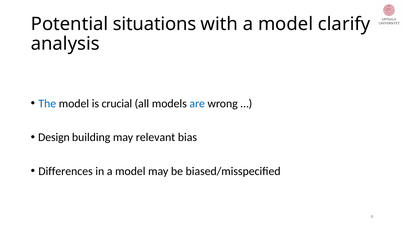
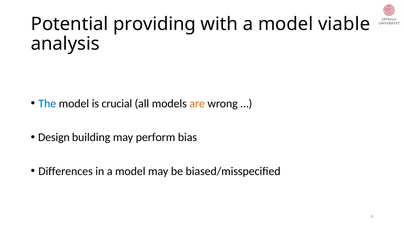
situations: situations -> providing (155, 24)
clarify: clarify -> viable (344, 24)
are colour: blue -> orange (197, 104)
relevant: relevant -> perform (156, 137)
